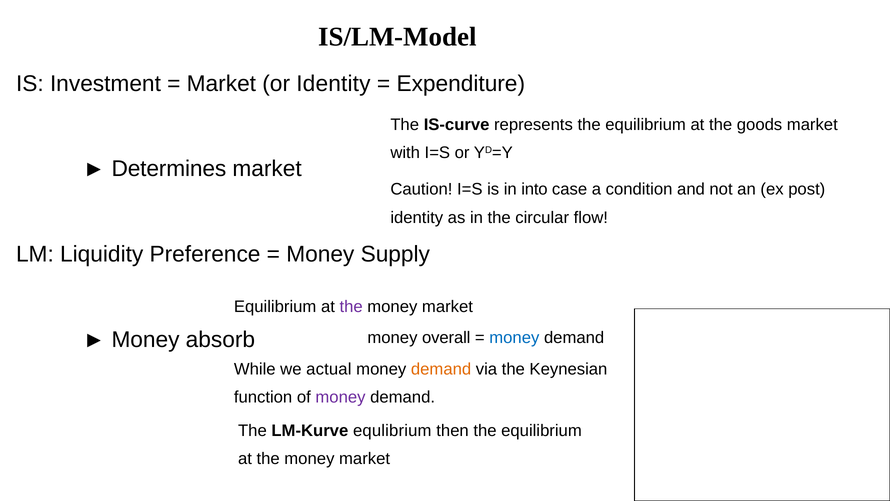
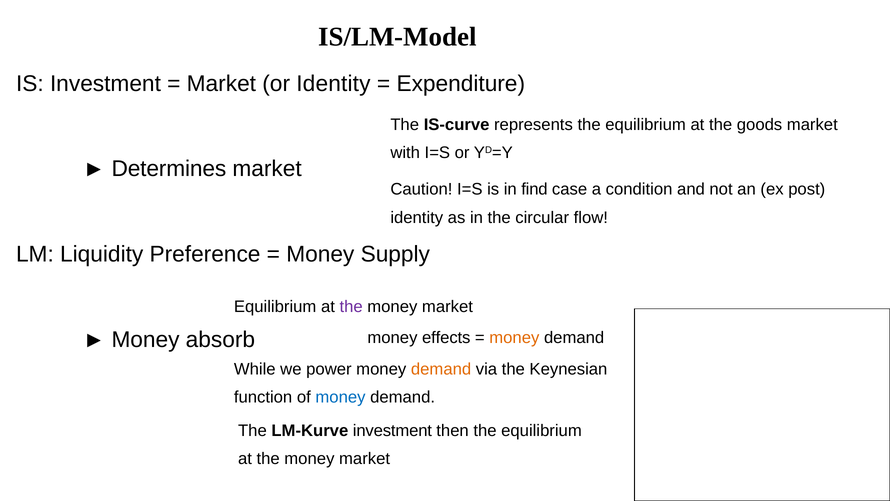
into: into -> find (534, 189)
overall: overall -> effects (446, 338)
money colour: blue -> orange (514, 338)
actual: actual -> power (329, 369)
money colour: purple -> blue (340, 397)
LM-Kurve equlibrium: equlibrium -> investment (392, 430)
